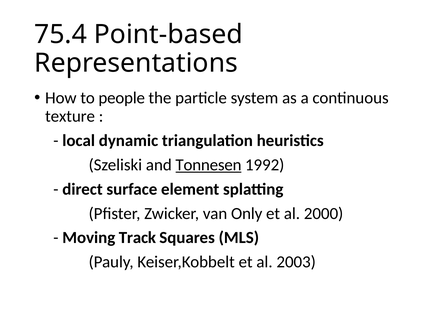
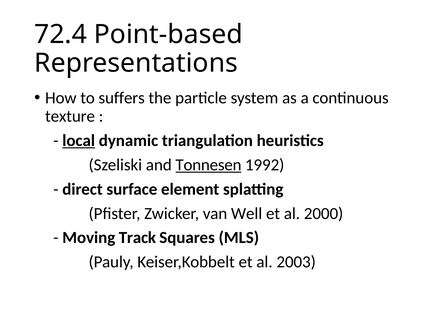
75.4: 75.4 -> 72.4 (61, 34)
people: people -> suffers (122, 98)
local underline: none -> present (79, 141)
Only: Only -> Well (247, 214)
